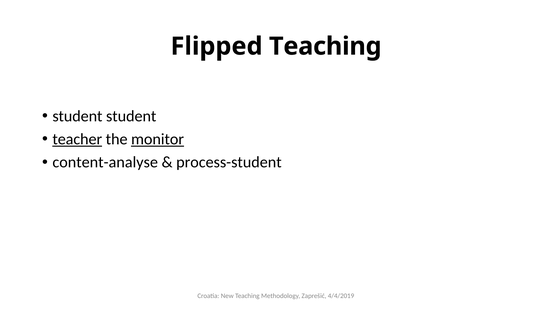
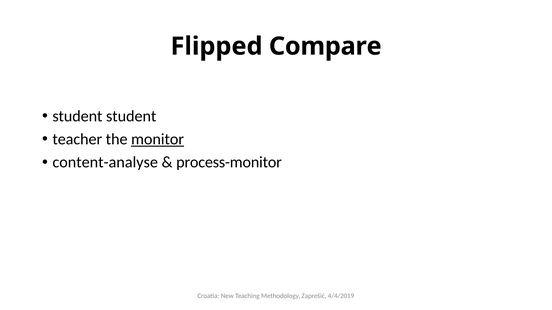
Flipped Teaching: Teaching -> Compare (325, 46)
teacher underline: present -> none (77, 139)
process-student: process-student -> process-monitor (229, 163)
